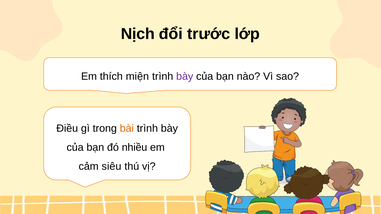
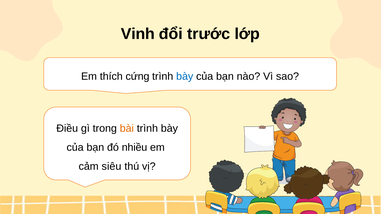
Nịch: Nịch -> Vinh (138, 34)
miện: miện -> cứng (137, 77)
bày colour: purple -> blue (185, 77)
